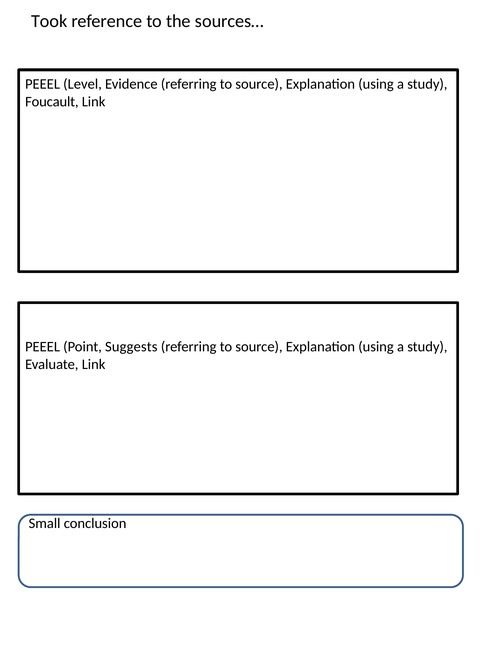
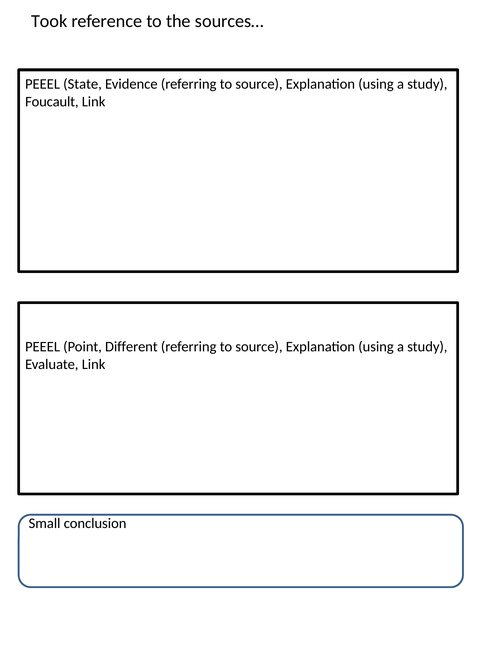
Level: Level -> State (83, 84)
Suggests: Suggests -> Different (131, 346)
